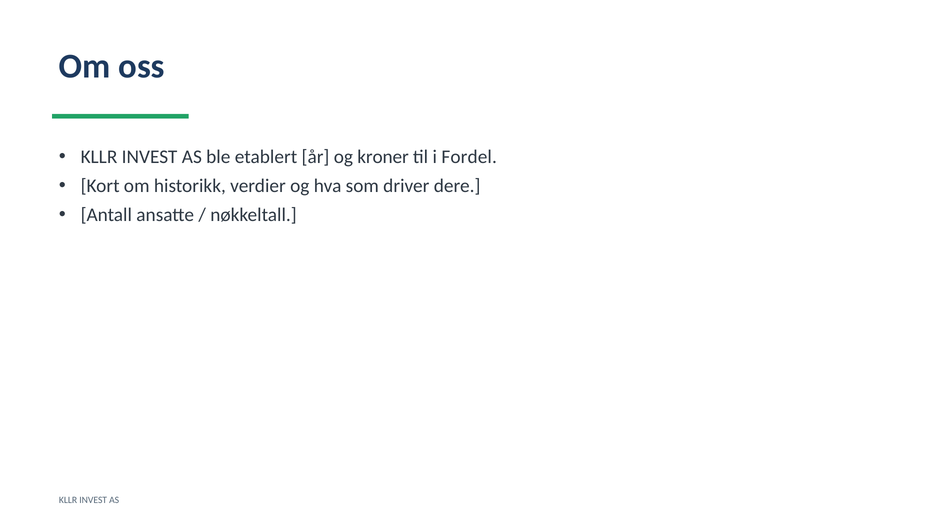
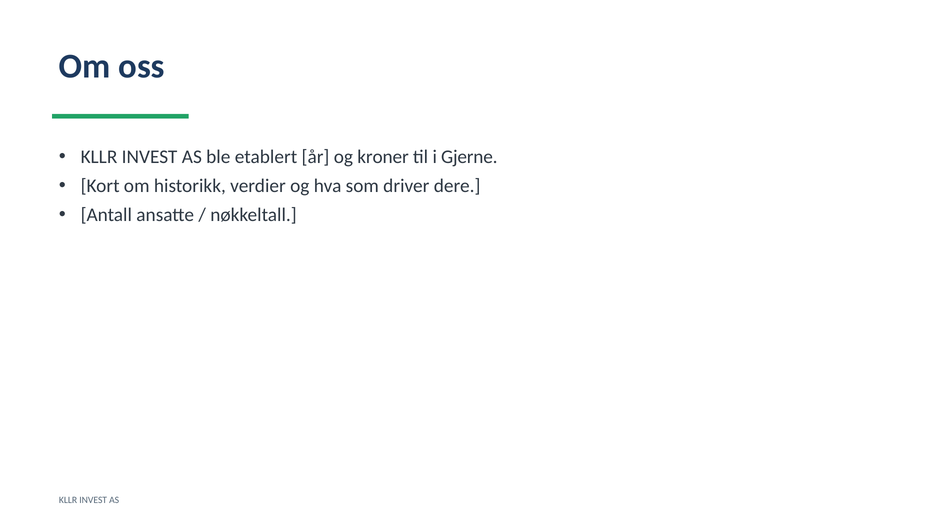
Fordel: Fordel -> Gjerne (469, 157)
